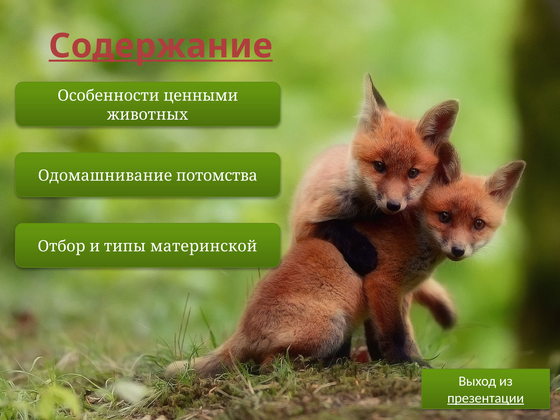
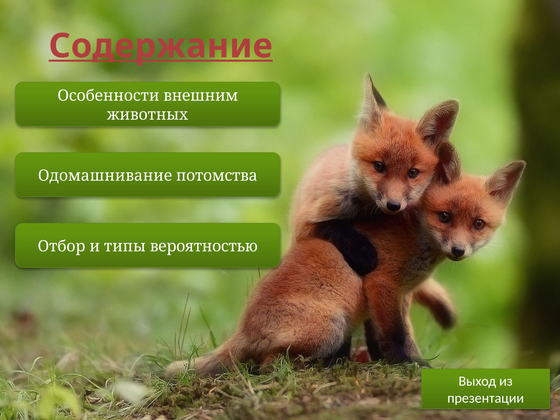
ценными: ценными -> внешним (201, 96)
материнской: материнской -> вероятностью (204, 246)
презентации underline: present -> none (486, 398)
